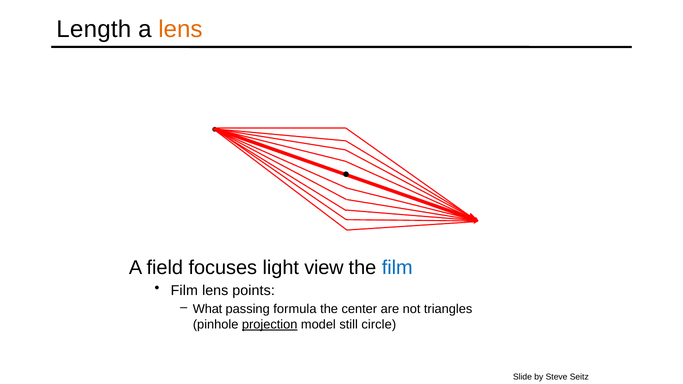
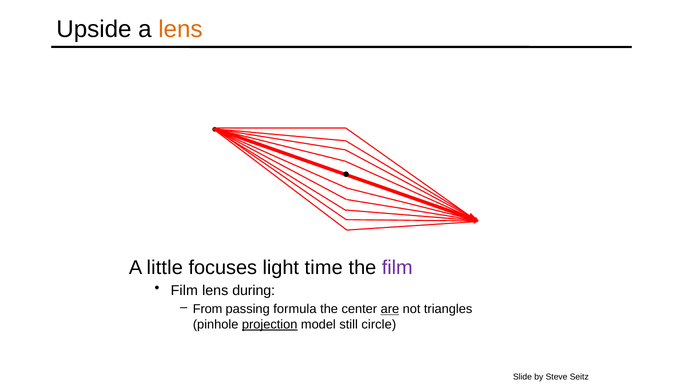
Length: Length -> Upside (94, 29)
field: field -> little (165, 268)
view: view -> time (324, 268)
film colour: blue -> purple (397, 268)
points: points -> during (254, 291)
What: What -> From (208, 309)
are underline: none -> present (390, 309)
